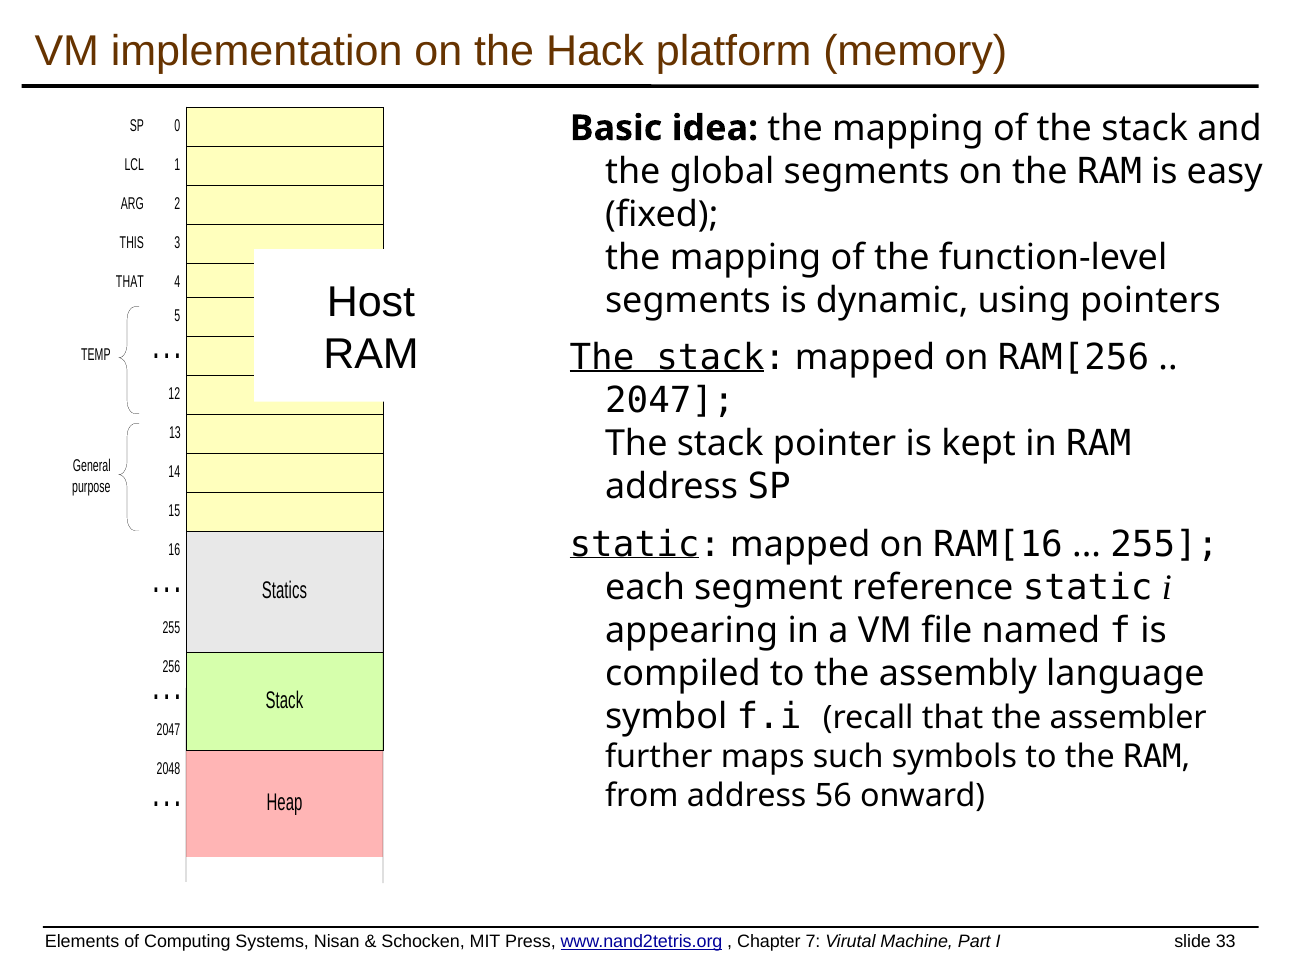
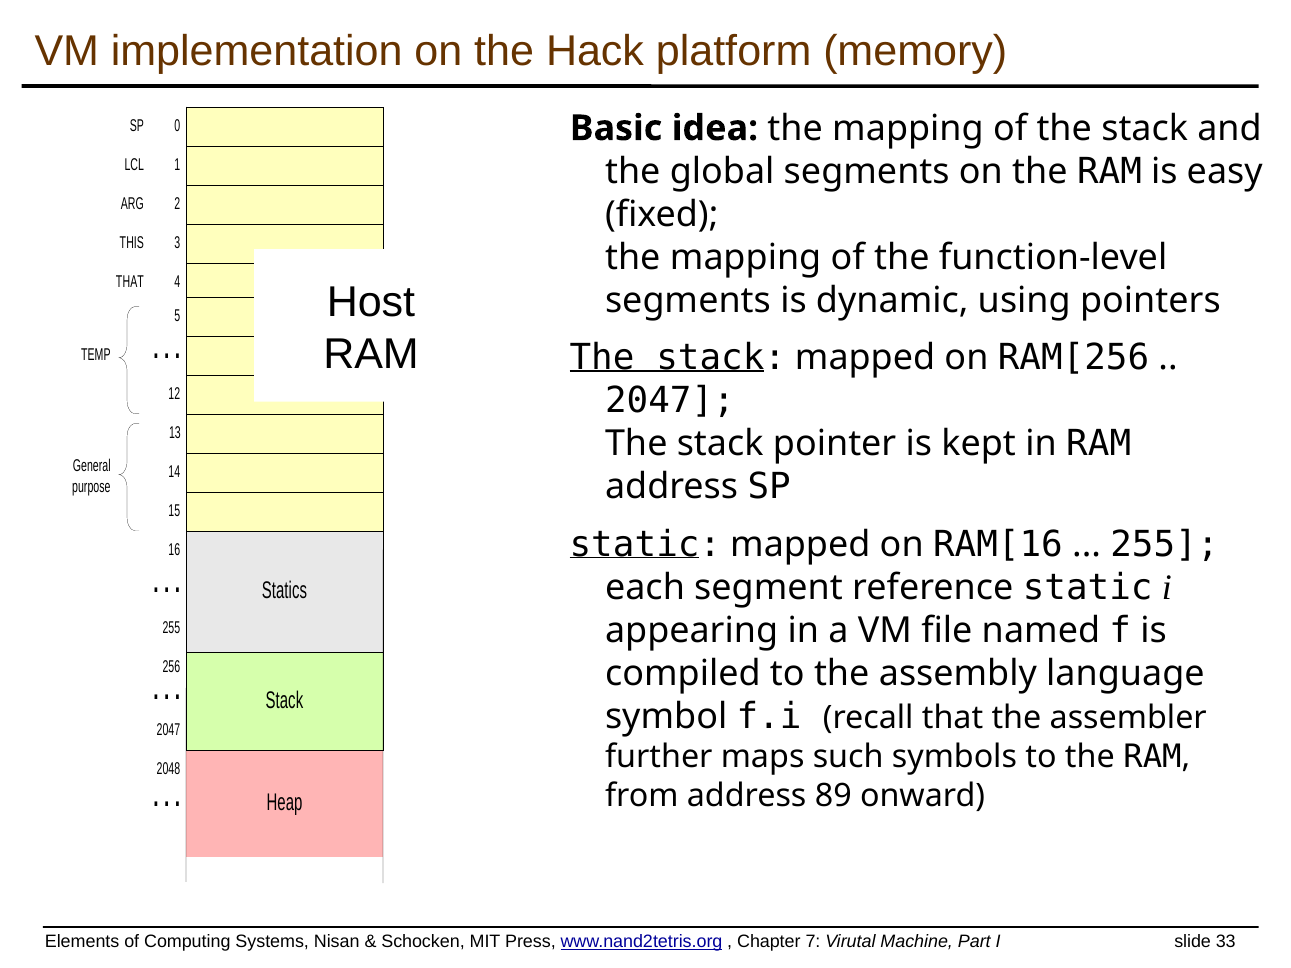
56: 56 -> 89 (833, 796)
